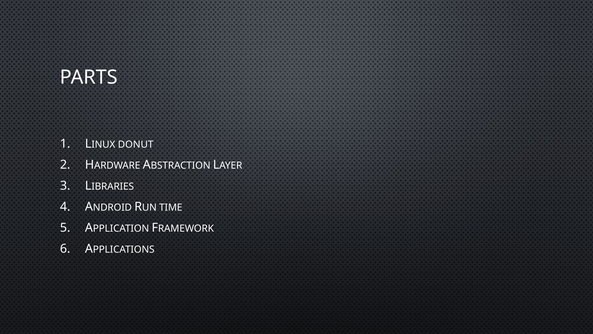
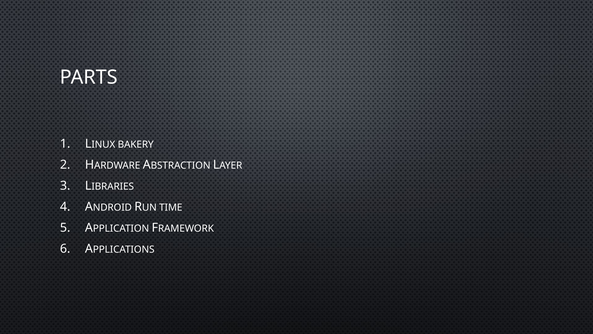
DONUT: DONUT -> BAKERY (136, 144)
